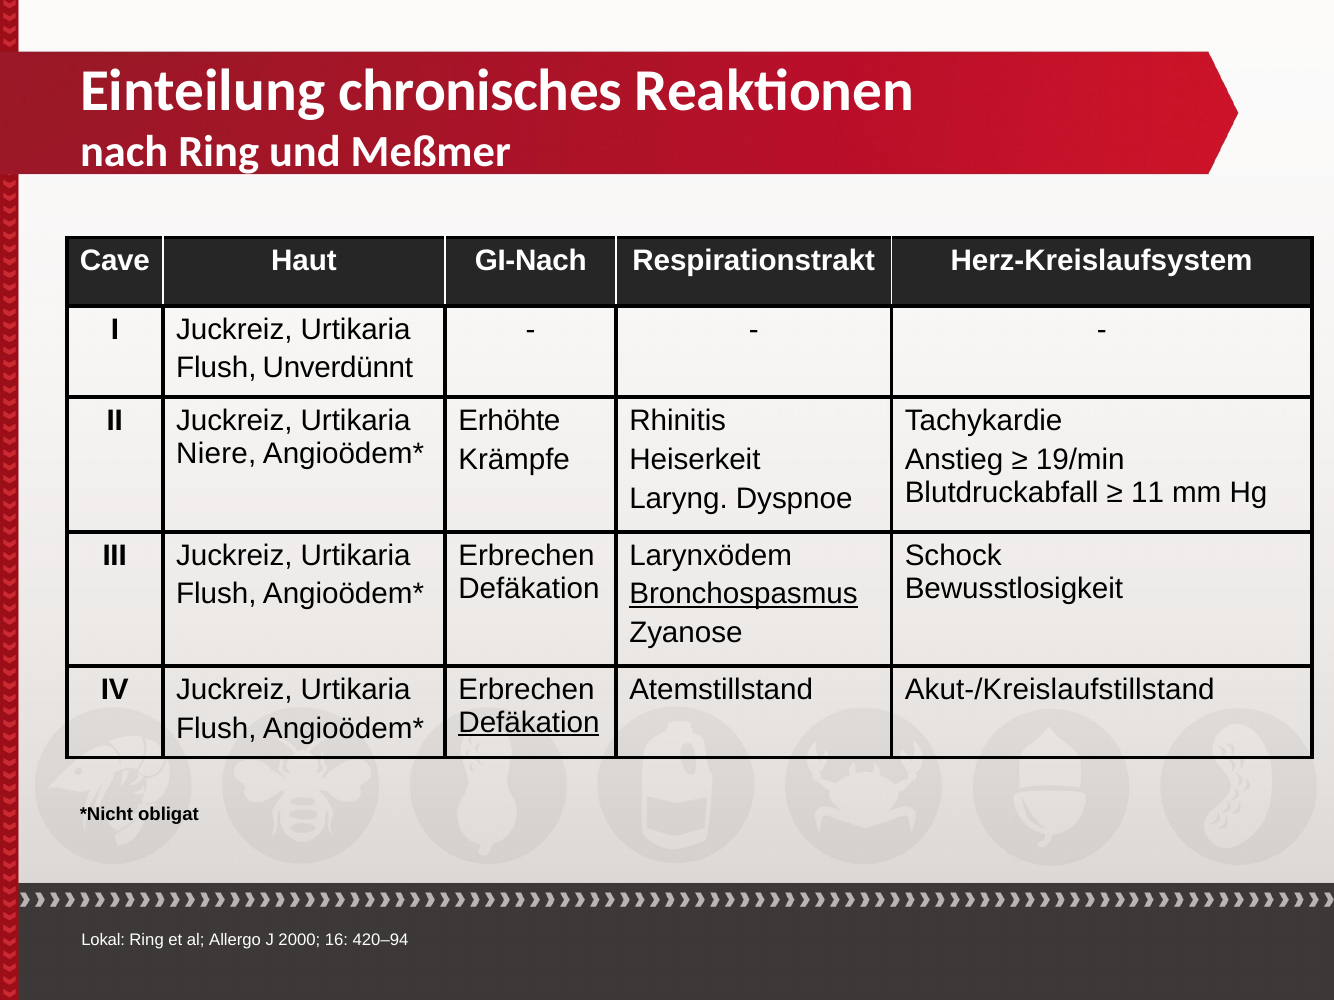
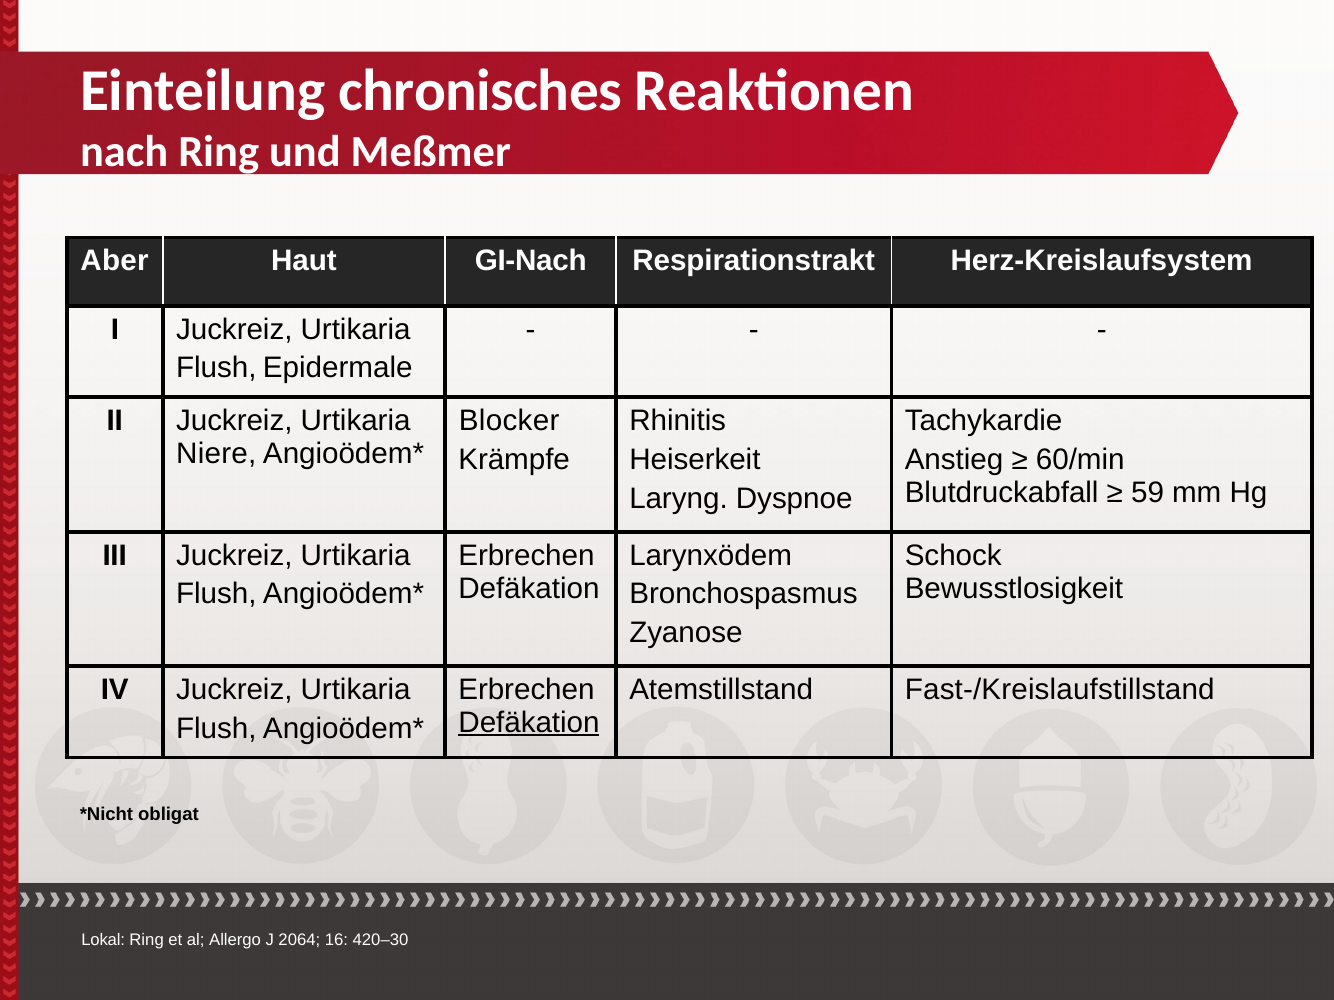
Cave: Cave -> Aber (115, 261)
Unverdünnt: Unverdünnt -> Epidermale (338, 368)
Erhöhte: Erhöhte -> Blocker (509, 421)
19/min: 19/min -> 60/min (1080, 460)
11: 11 -> 59 (1148, 493)
Bronchospasmus underline: present -> none (743, 594)
Akut-/Kreislaufstillstand: Akut-/Kreislaufstillstand -> Fast-/Kreislaufstillstand (1060, 690)
2000: 2000 -> 2064 (299, 940)
420–94: 420–94 -> 420–30 (381, 940)
